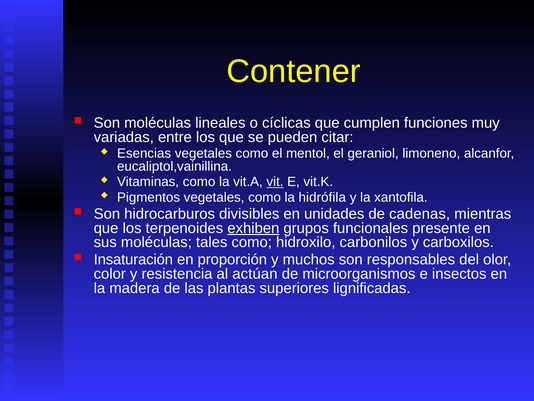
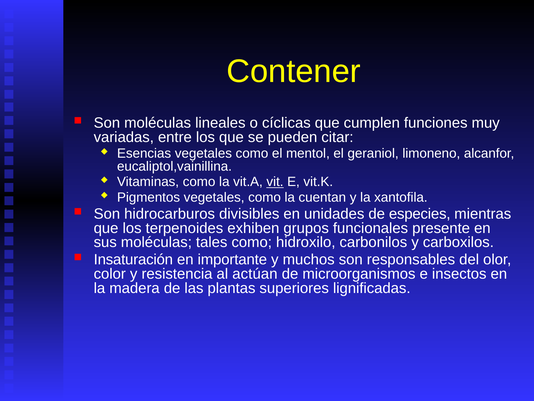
hidrófila: hidrófila -> cuentan (322, 197)
cadenas: cadenas -> especies (420, 214)
exhiben underline: present -> none (253, 228)
proporción: proporción -> importante (232, 259)
